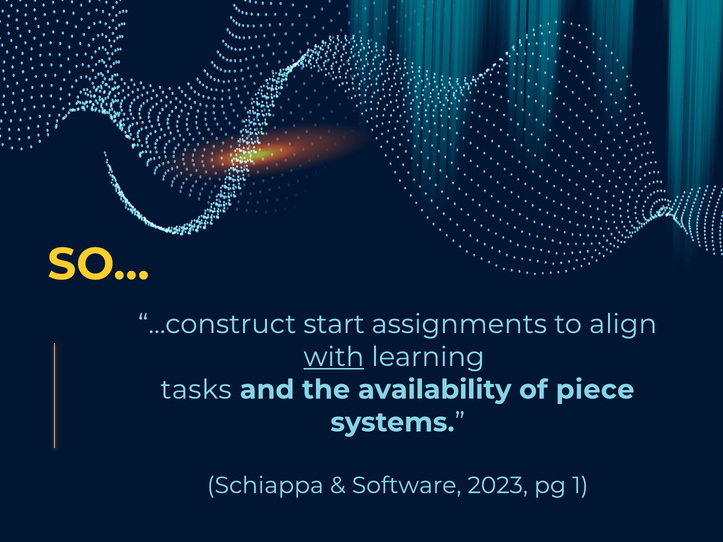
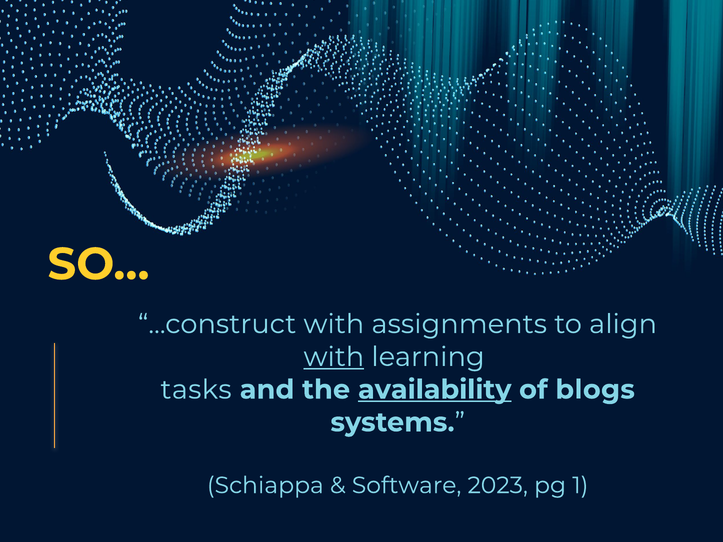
...construct start: start -> with (334, 324)
availability underline: none -> present (435, 390)
piece: piece -> blogs (595, 390)
